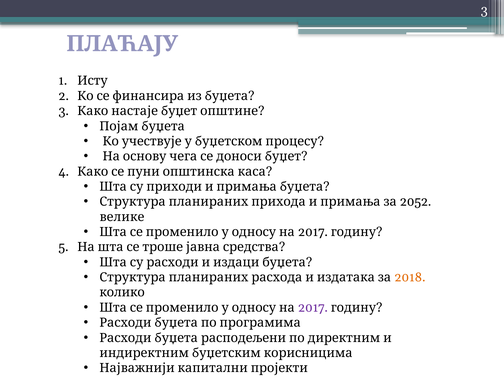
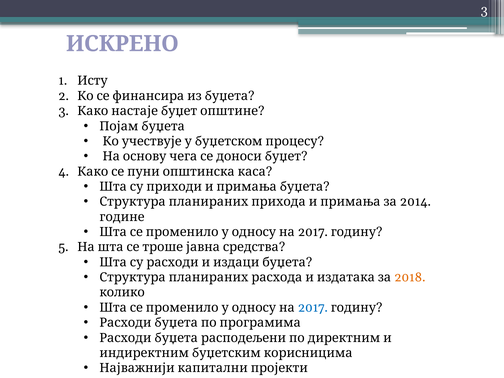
ПЛАЋАЈУ: ПЛАЋАЈУ -> ИСКРЕНО (122, 44)
2052: 2052 -> 2014 (415, 202)
велике: велике -> године (122, 217)
2017 colour: purple -> blue (313, 308)
